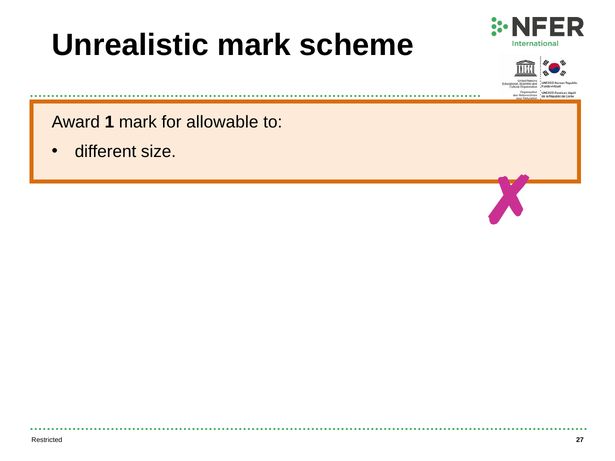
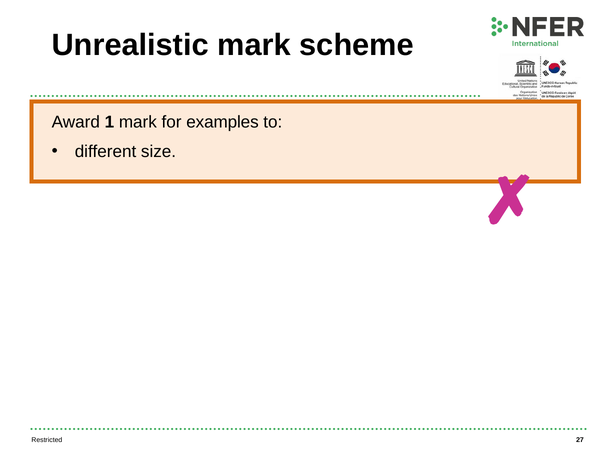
allowable: allowable -> examples (222, 122)
